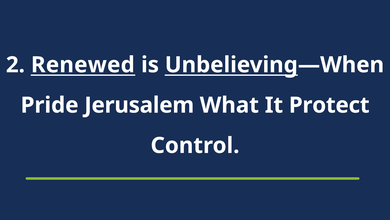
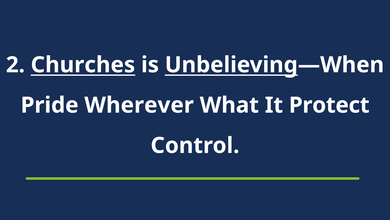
Renewed: Renewed -> Churches (83, 65)
Jerusalem: Jerusalem -> Wherever (139, 105)
